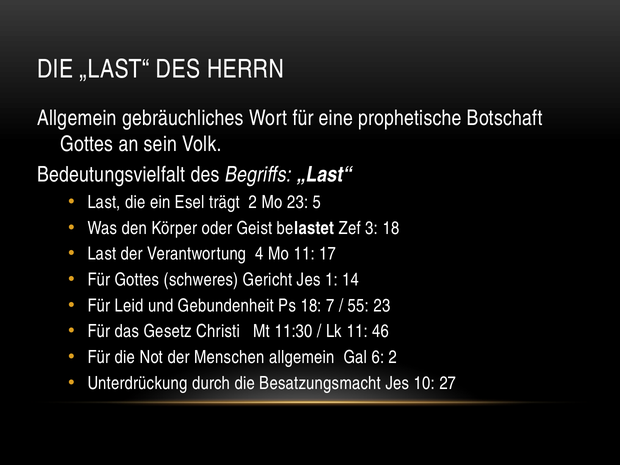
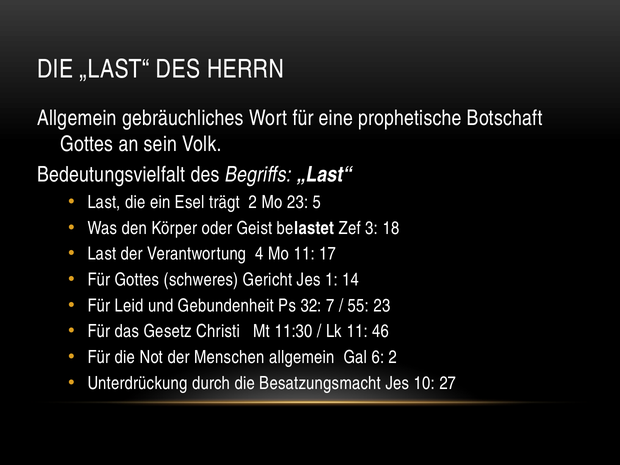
Ps 18: 18 -> 32 (311, 306)
